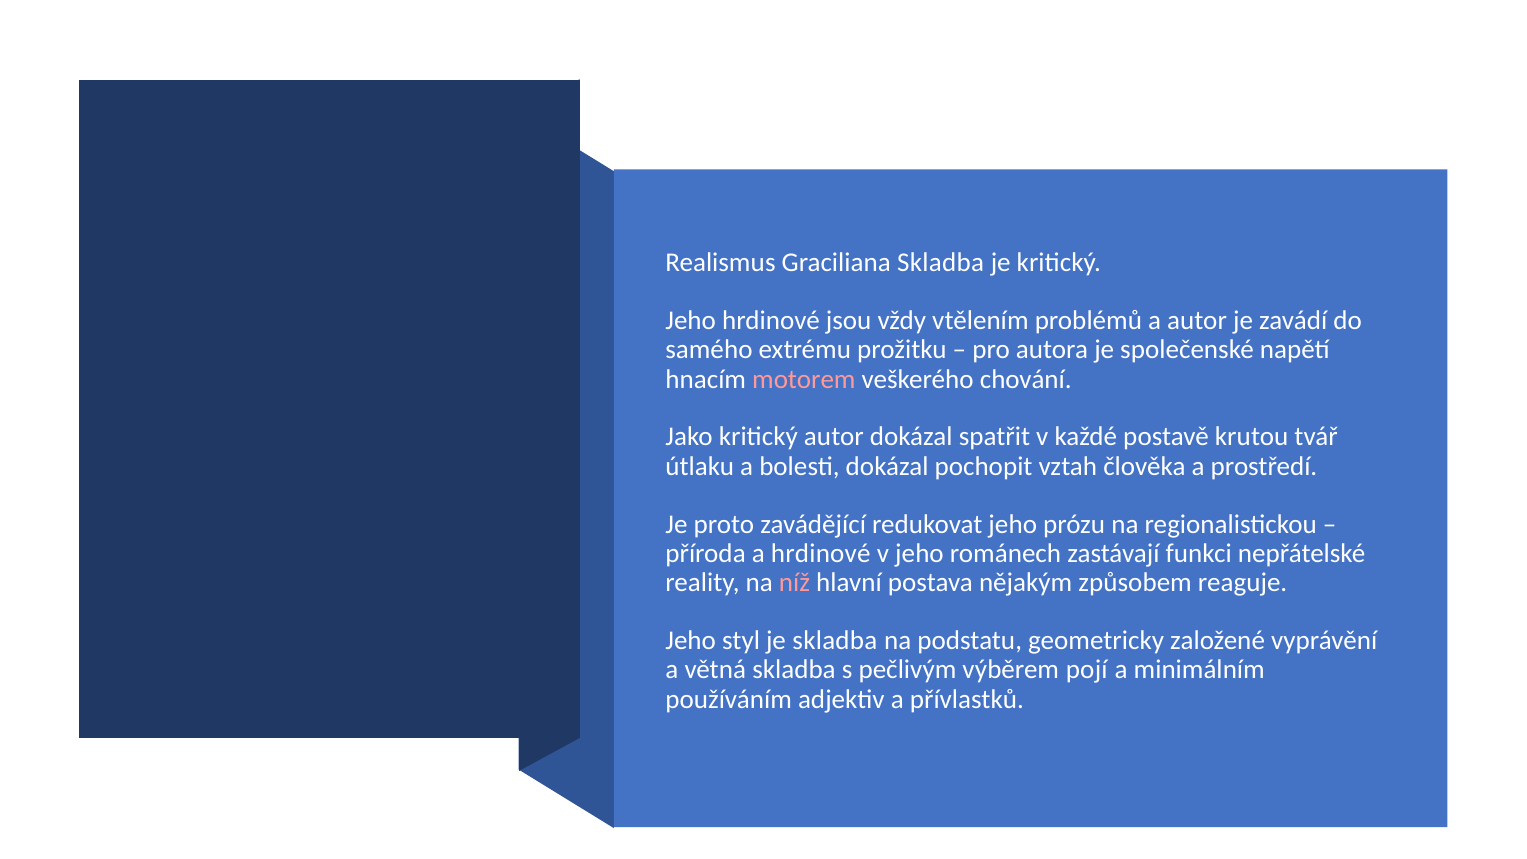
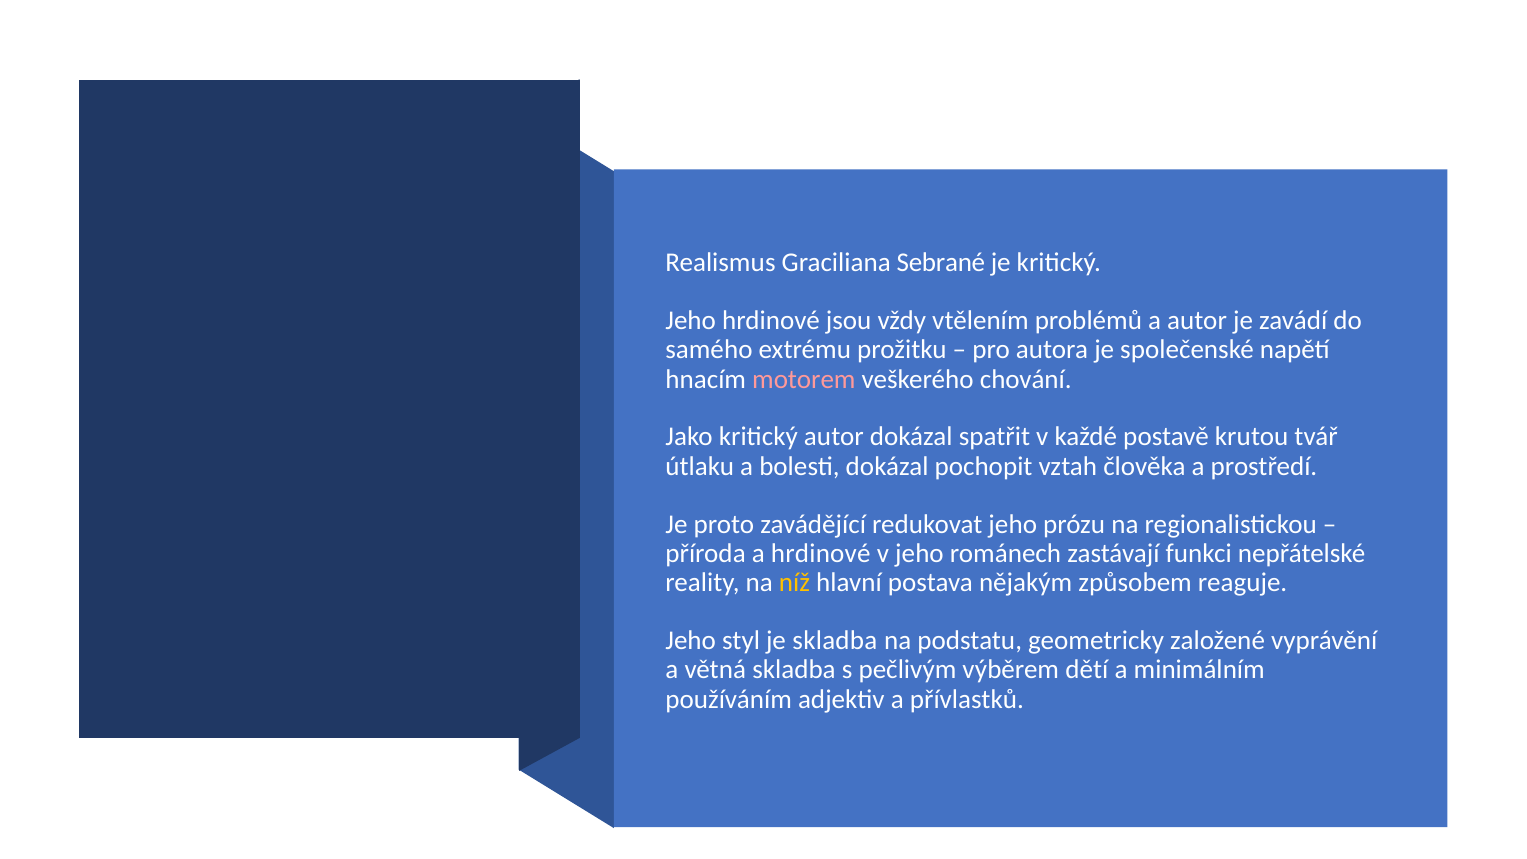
Graciliana Skladba: Skladba -> Sebrané (941, 263)
níž colour: pink -> yellow (794, 583)
pojí: pojí -> dětí (1087, 670)
